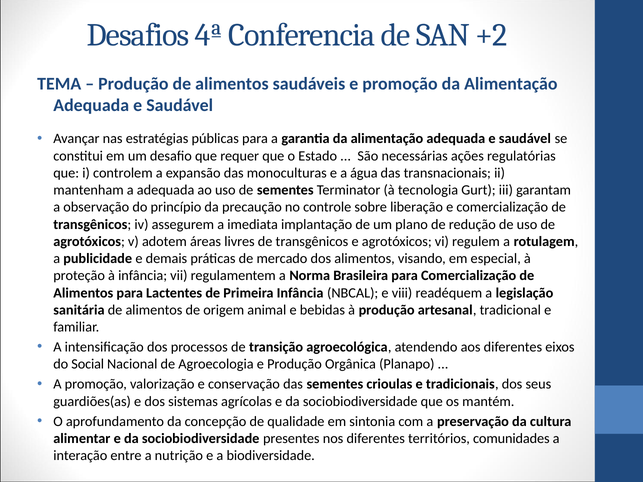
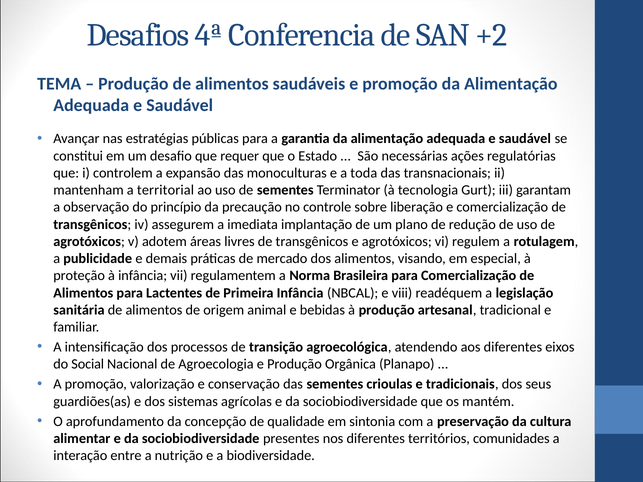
água: água -> toda (364, 173)
a adequada: adequada -> territorial (166, 190)
